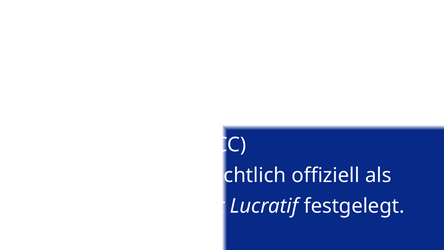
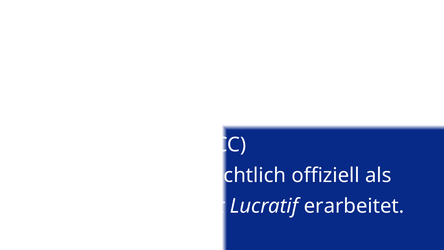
festgelegt: festgelegt -> erarbeitet (354, 206)
